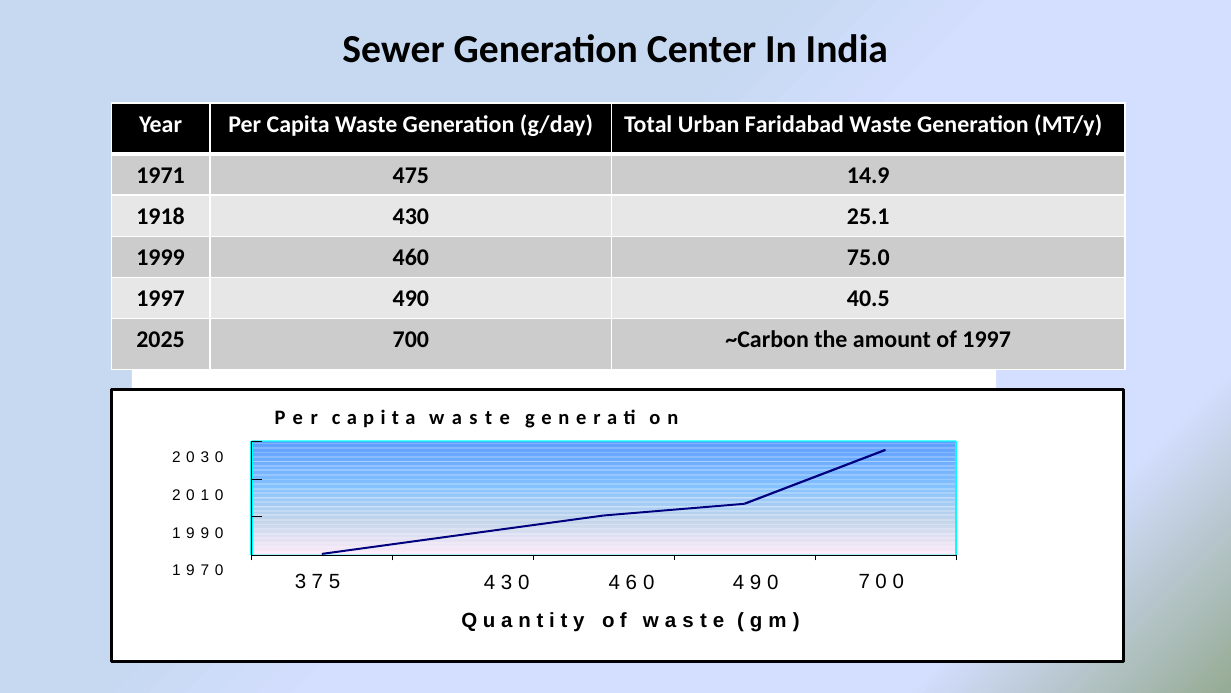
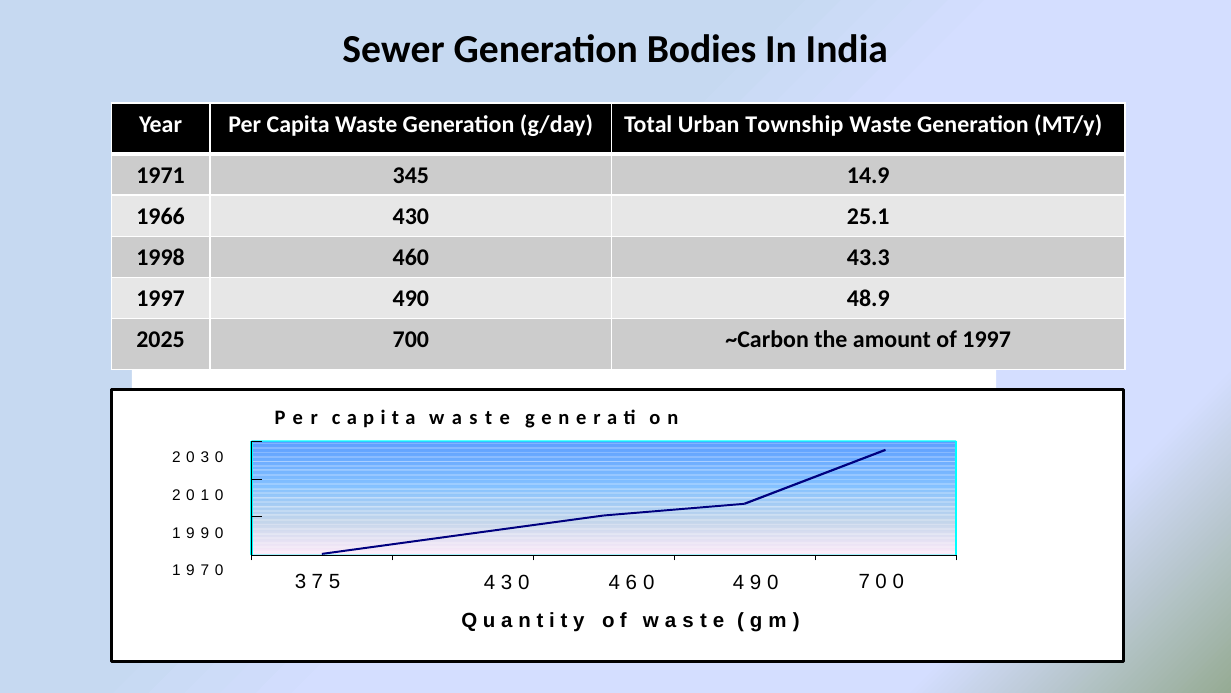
Center: Center -> Bodies (702, 49)
Faridabad: Faridabad -> Township (794, 124)
475: 475 -> 345 (411, 175)
1918: 1918 -> 1966 (161, 216)
1999: 1999 -> 1998 (161, 257)
75.0: 75.0 -> 43.3 (868, 257)
40.5: 40.5 -> 48.9 (868, 298)
